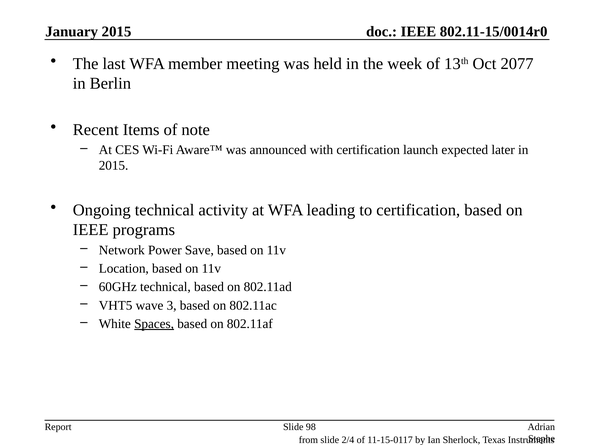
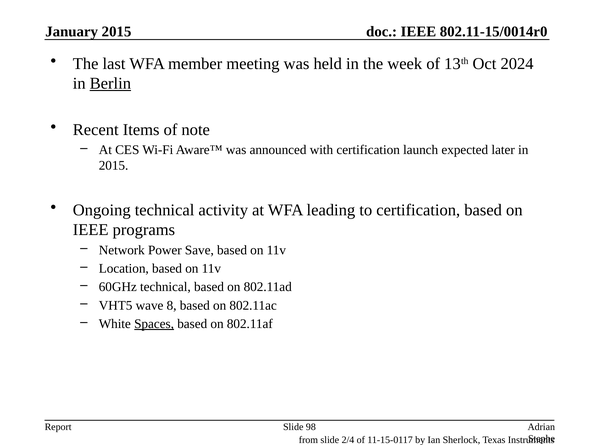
2077: 2077 -> 2024 (517, 64)
Berlin underline: none -> present (110, 84)
3: 3 -> 8 (172, 306)
